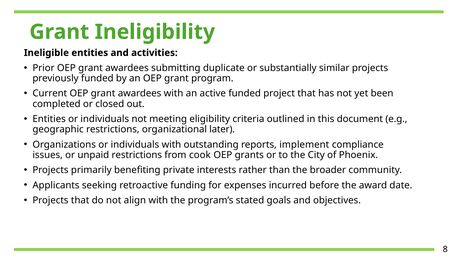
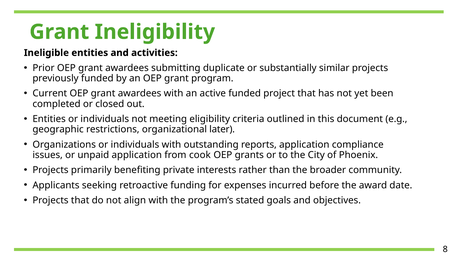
reports implement: implement -> application (304, 145)
unpaid restrictions: restrictions -> application (137, 155)
